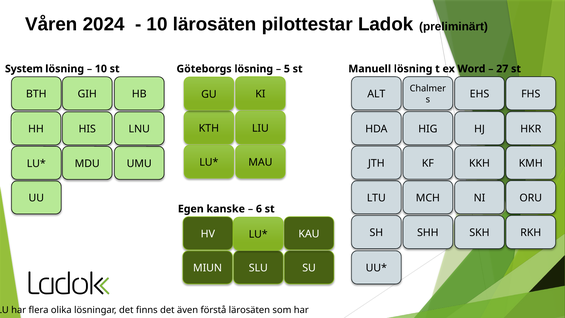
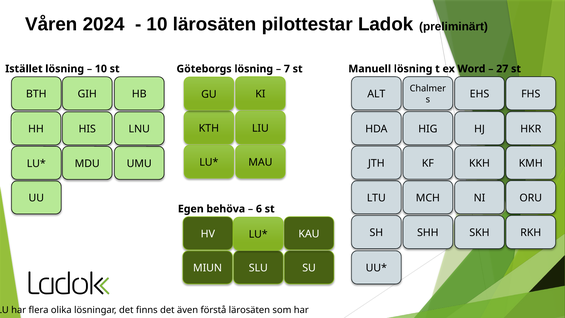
System: System -> Istället (24, 69)
5: 5 -> 7 (287, 69)
kanske: kanske -> behöva (226, 209)
